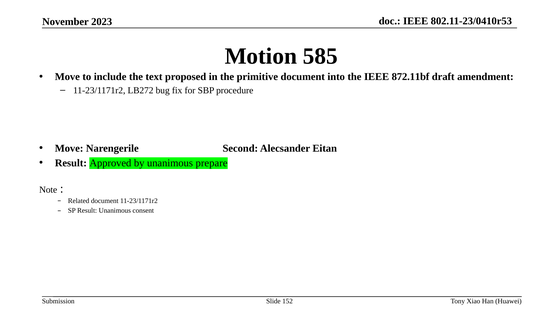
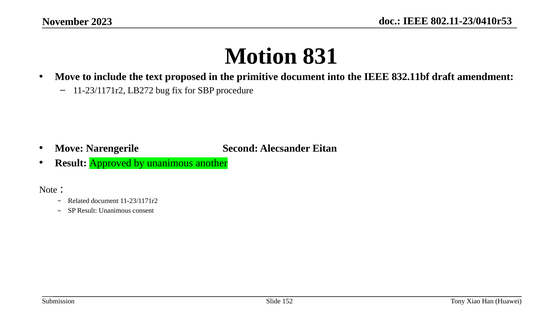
585: 585 -> 831 (320, 56)
872.11bf: 872.11bf -> 832.11bf (411, 77)
prepare: prepare -> another (212, 163)
